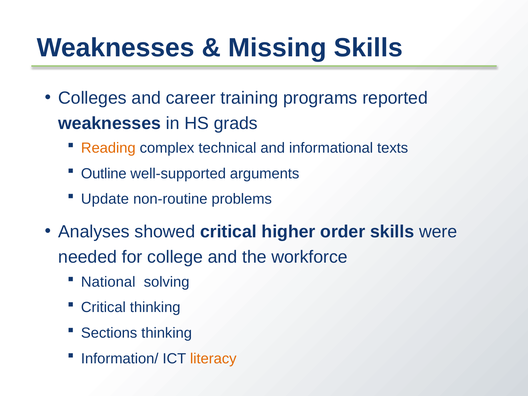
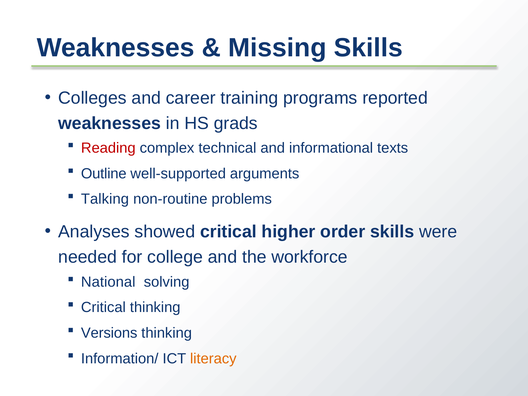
Reading colour: orange -> red (108, 148)
Update: Update -> Talking (105, 199)
Sections: Sections -> Versions (109, 333)
